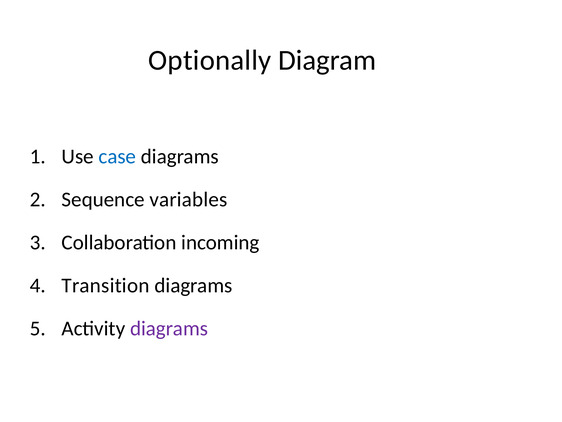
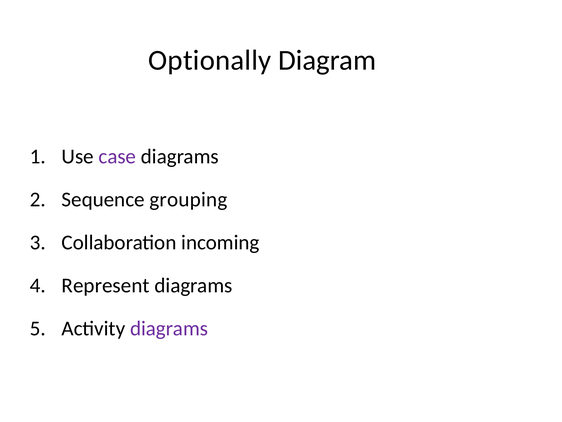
case colour: blue -> purple (117, 156)
variables: variables -> grouping (188, 199)
Transition: Transition -> Represent (106, 285)
